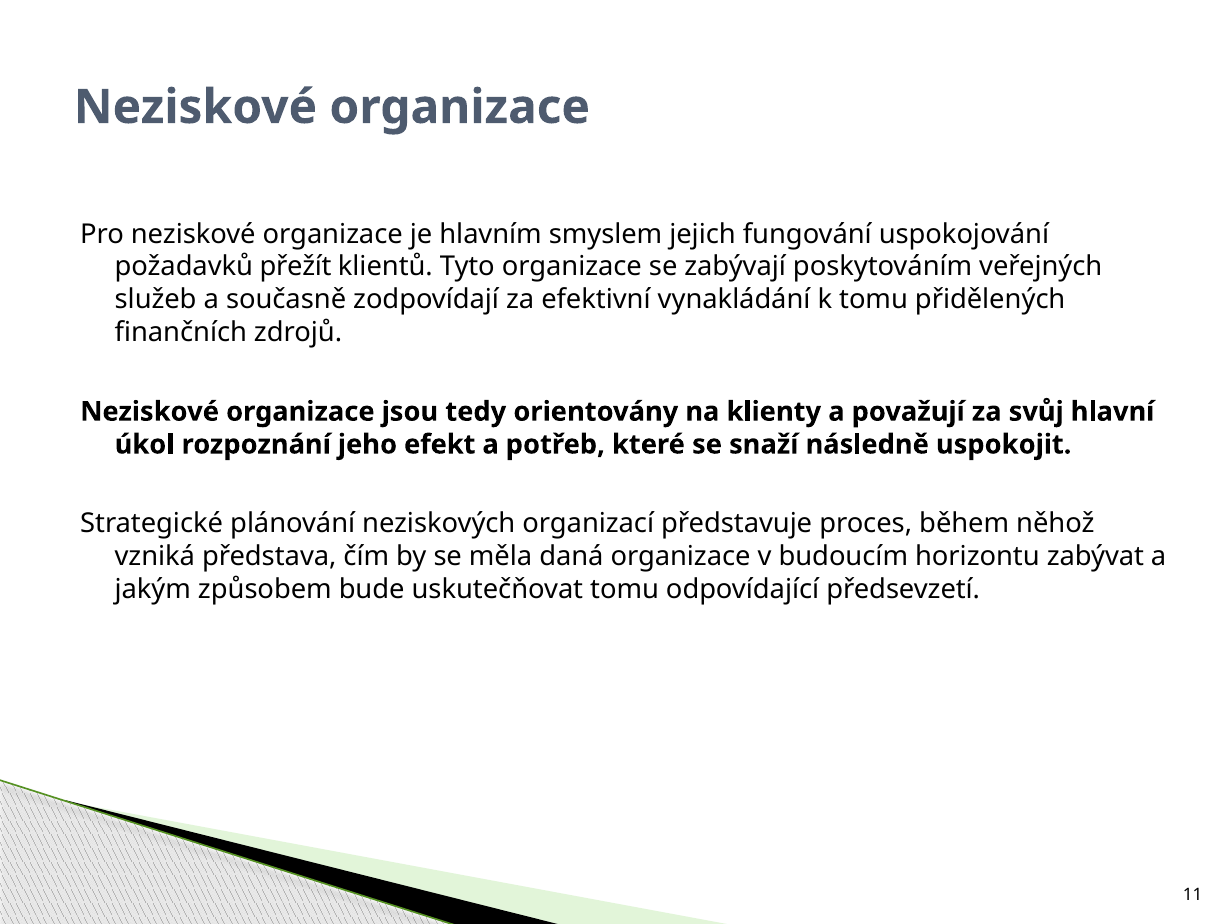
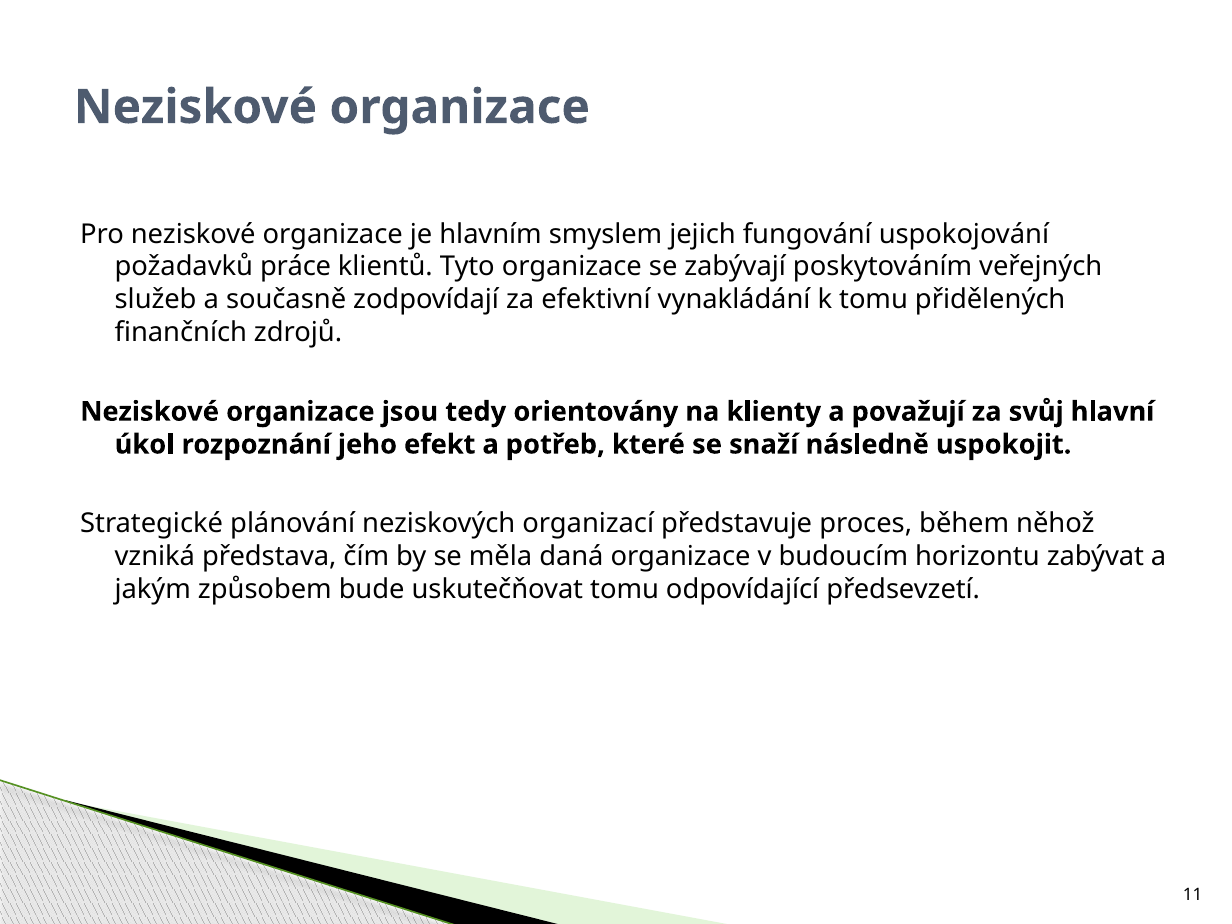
přežít: přežít -> práce (296, 267)
